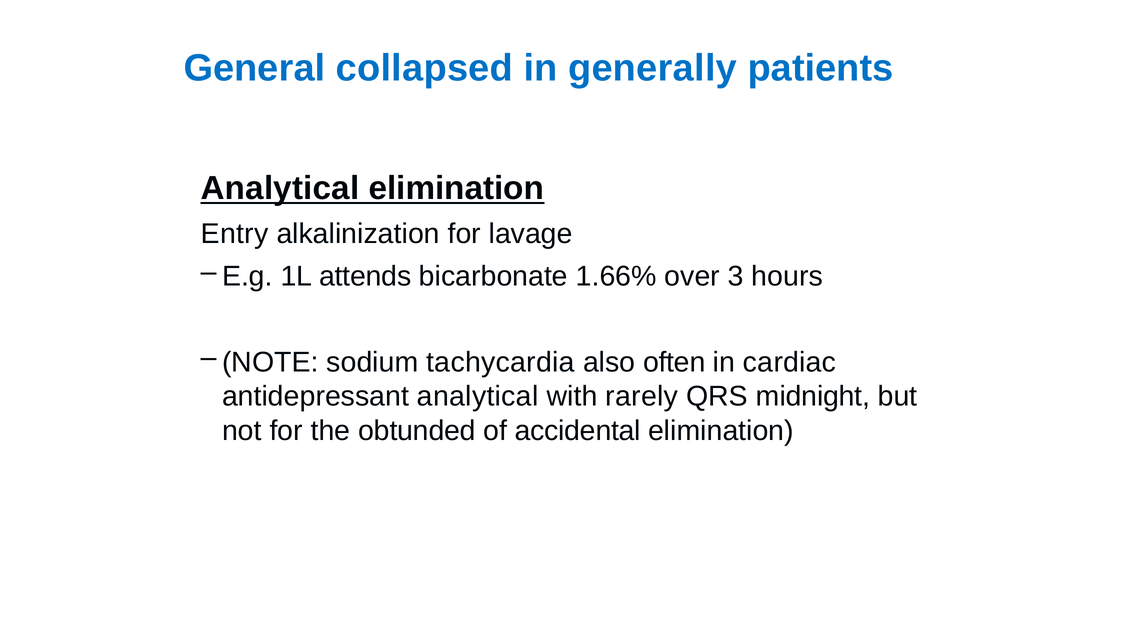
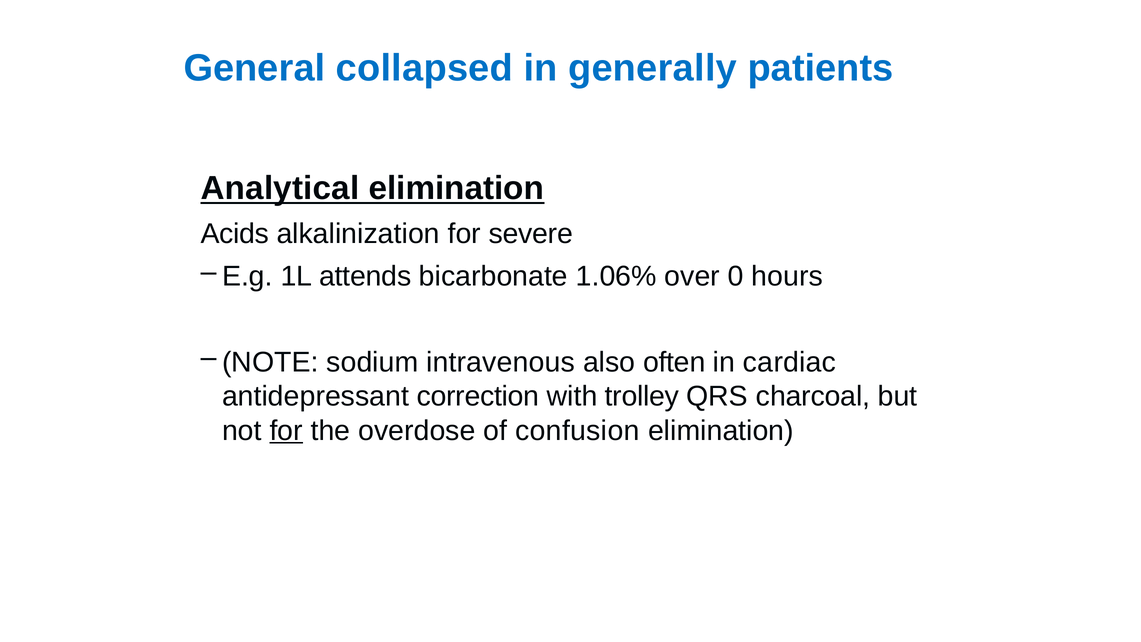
Entry: Entry -> Acids (235, 234)
lavage: lavage -> severe (531, 234)
1.66%: 1.66% -> 1.06% (616, 276)
3: 3 -> 0 (736, 276)
tachycardia: tachycardia -> intravenous (501, 362)
antidepressant analytical: analytical -> correction (478, 396)
rarely: rarely -> trolley (642, 396)
midnight: midnight -> charcoal (813, 396)
for underline: none -> present (286, 431)
obtunded: obtunded -> overdose (417, 431)
accidental: accidental -> confusion (577, 431)
